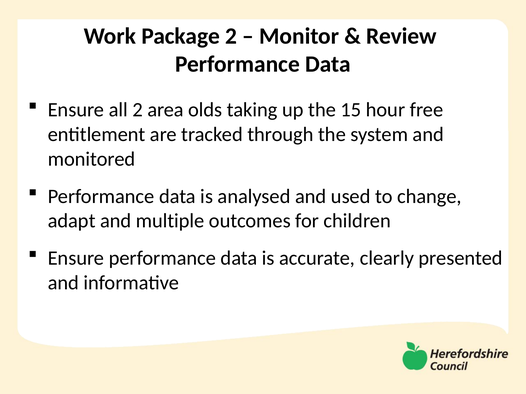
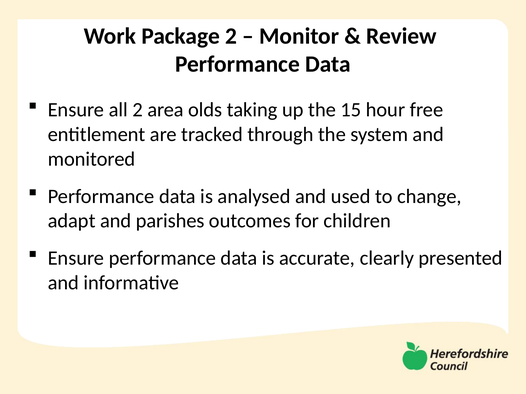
multiple: multiple -> parishes (170, 221)
